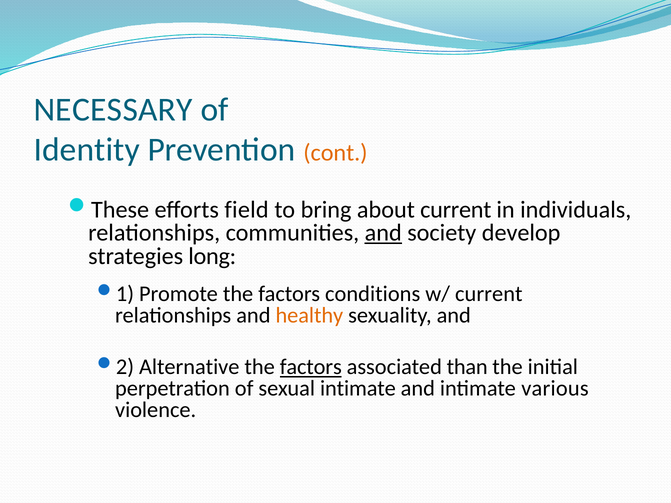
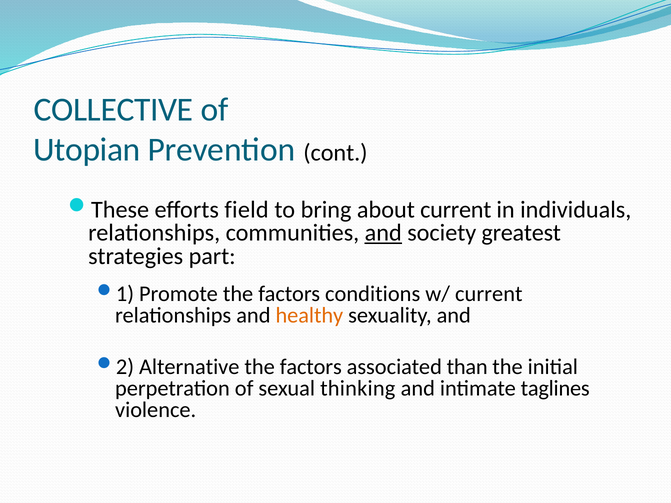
NECESSARY: NECESSARY -> COLLECTIVE (113, 110)
Identity: Identity -> Utopian (87, 150)
cont colour: orange -> black (335, 153)
develop: develop -> greatest (521, 233)
long: long -> part (212, 256)
factors underline: present -> none (311, 367)
sexual intimate: intimate -> thinking (358, 389)
various: various -> taglines (555, 389)
